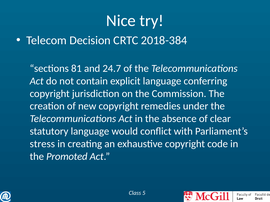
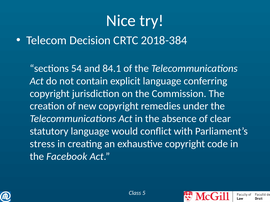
81: 81 -> 54 (76, 69)
24.7: 24.7 -> 84.1 (112, 69)
Promoted: Promoted -> Facebook (67, 157)
